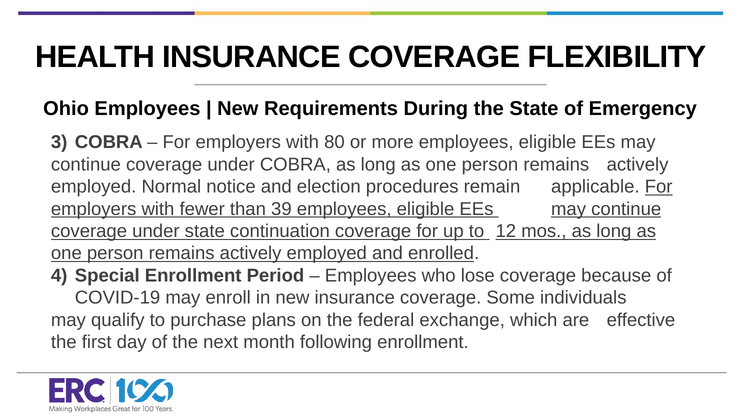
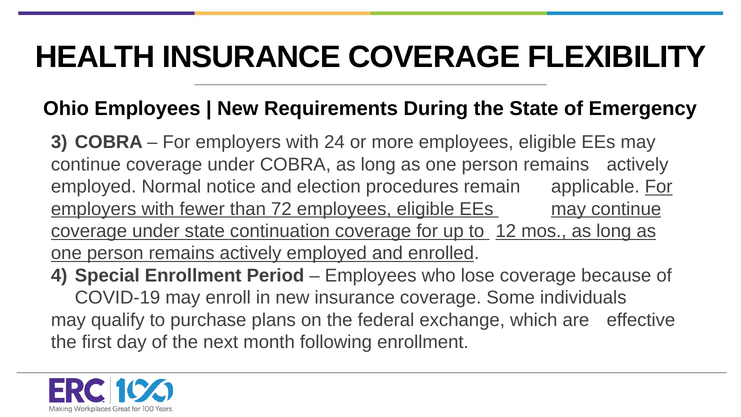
80: 80 -> 24 (334, 142)
39: 39 -> 72 (281, 209)
